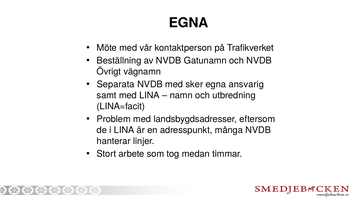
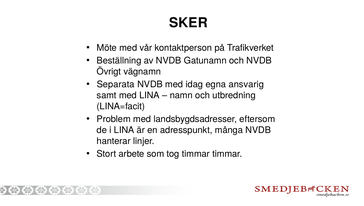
EGNA: EGNA -> SKER (188, 23)
sker: sker -> idag (194, 84)
tog medan: medan -> timmar (196, 154)
